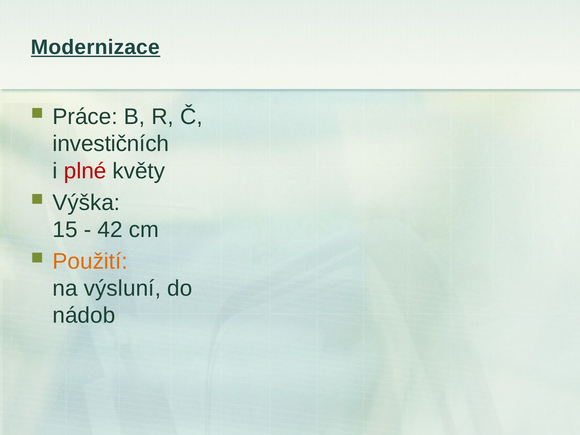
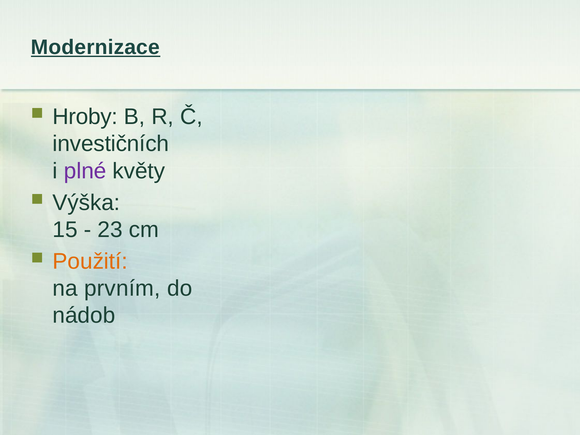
Práce: Práce -> Hroby (85, 117)
plné colour: red -> purple (85, 171)
42: 42 -> 23 (110, 230)
výsluní: výsluní -> prvním (122, 288)
